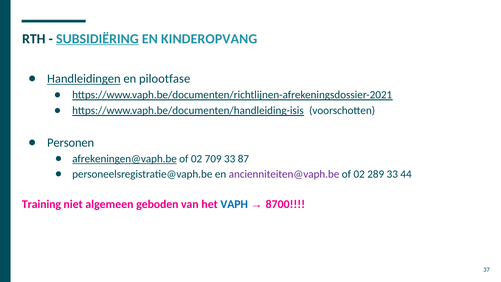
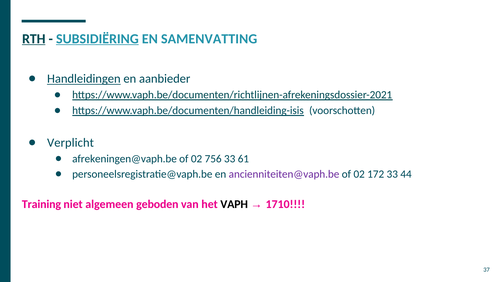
RTH underline: none -> present (34, 39)
KINDEROPVANG: KINDEROPVANG -> SAMENVATTING (209, 39)
pilootfase: pilootfase -> aanbieder (165, 79)
Personen: Personen -> Verplicht (71, 143)
afrekeningen@vaph.be underline: present -> none (124, 159)
709: 709 -> 756 (213, 159)
87: 87 -> 61 (243, 159)
289: 289 -> 172 (376, 174)
VAPH colour: blue -> black (234, 204)
8700: 8700 -> 1710 (285, 204)
